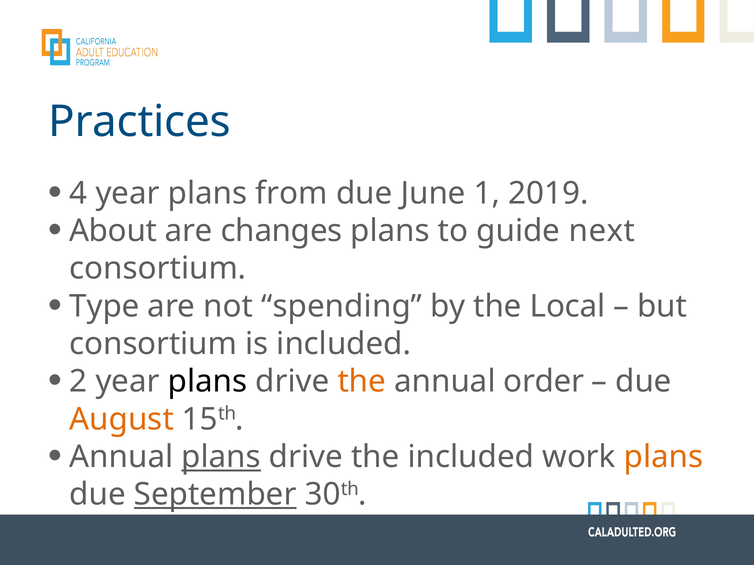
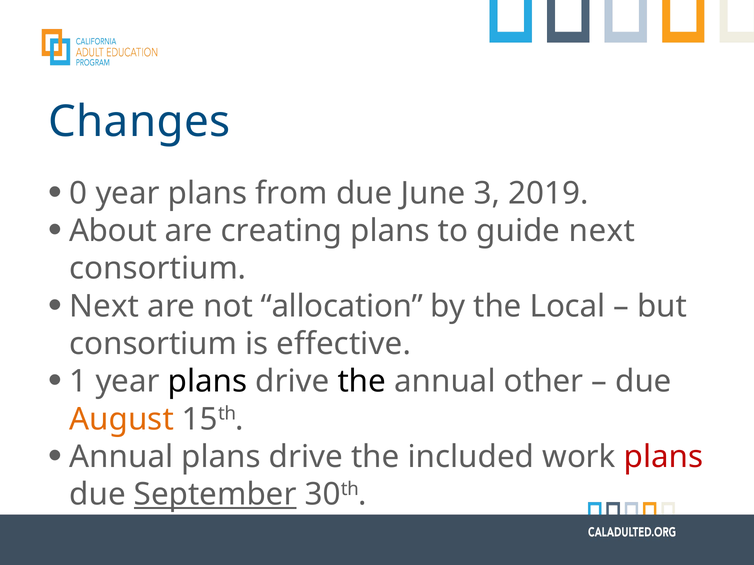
Practices: Practices -> Changes (139, 122)
4: 4 -> 0 (78, 193)
1: 1 -> 3 (487, 193)
changes: changes -> creating (281, 231)
Type: Type -> Next (104, 306)
spending: spending -> allocation (342, 306)
is included: included -> effective (344, 344)
2: 2 -> 1 (78, 382)
the colour: orange -> black (362, 382)
order: order -> other (544, 382)
plans underline: present -> none (221, 457)
plans colour: orange -> red (664, 457)
